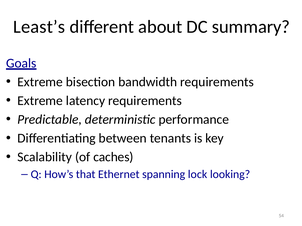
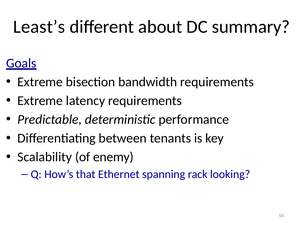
caches: caches -> enemy (113, 157)
lock: lock -> rack (198, 175)
